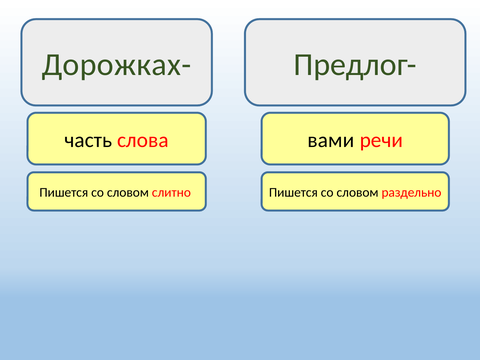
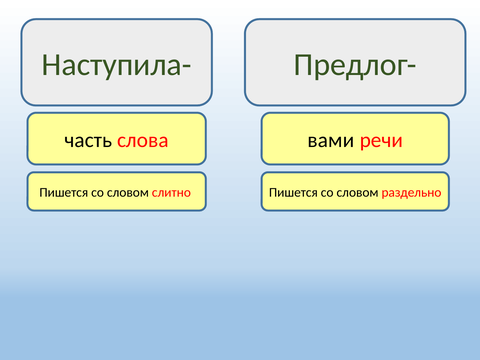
Дорожках-: Дорожках- -> Наступила- (117, 65)
